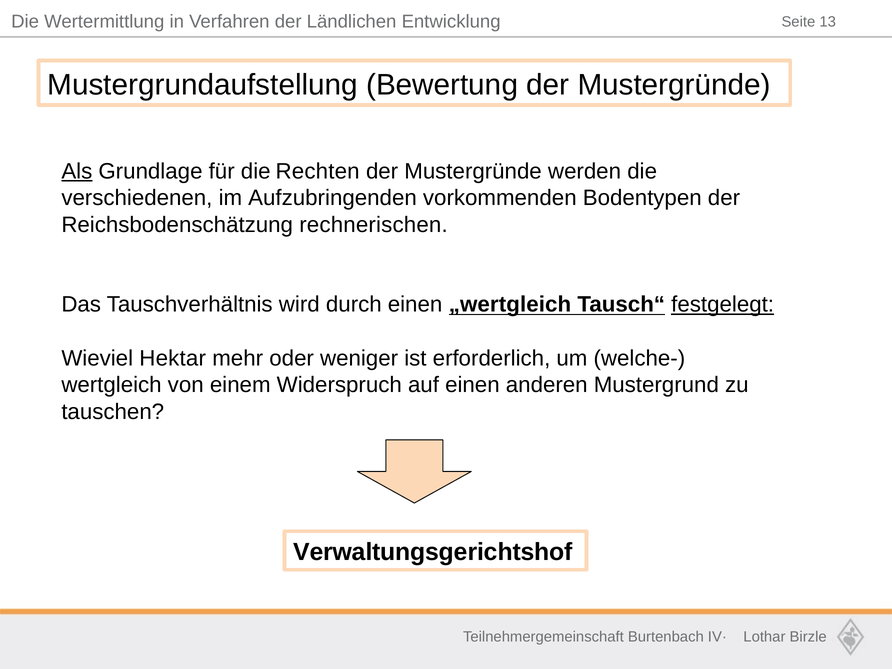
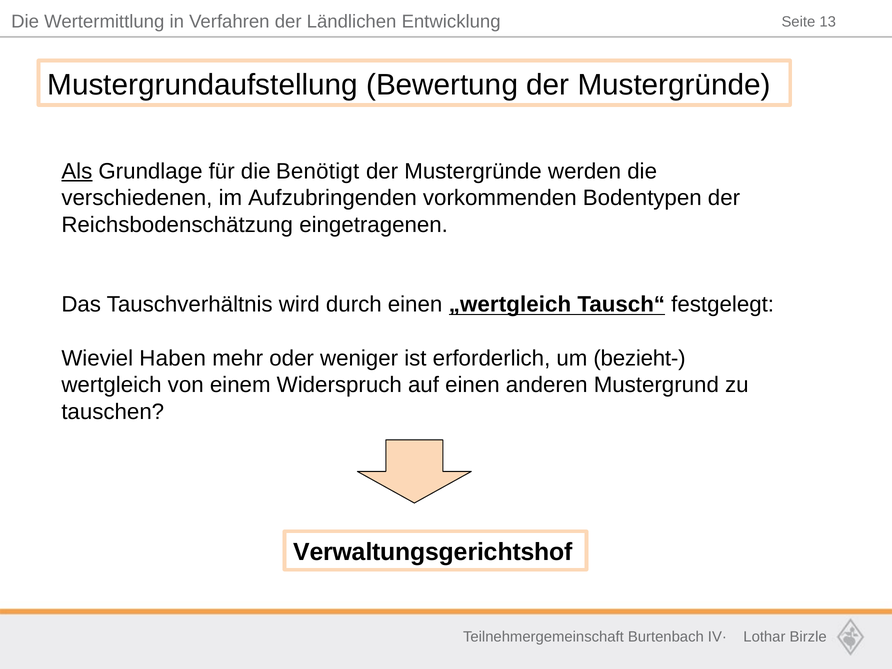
Rechten: Rechten -> Benötigt (318, 171)
rechnerischen: rechnerischen -> eingetragenen (374, 225)
festgelegt underline: present -> none (723, 305)
Hektar: Hektar -> Haben (173, 358)
welche-: welche- -> bezieht- (639, 358)
